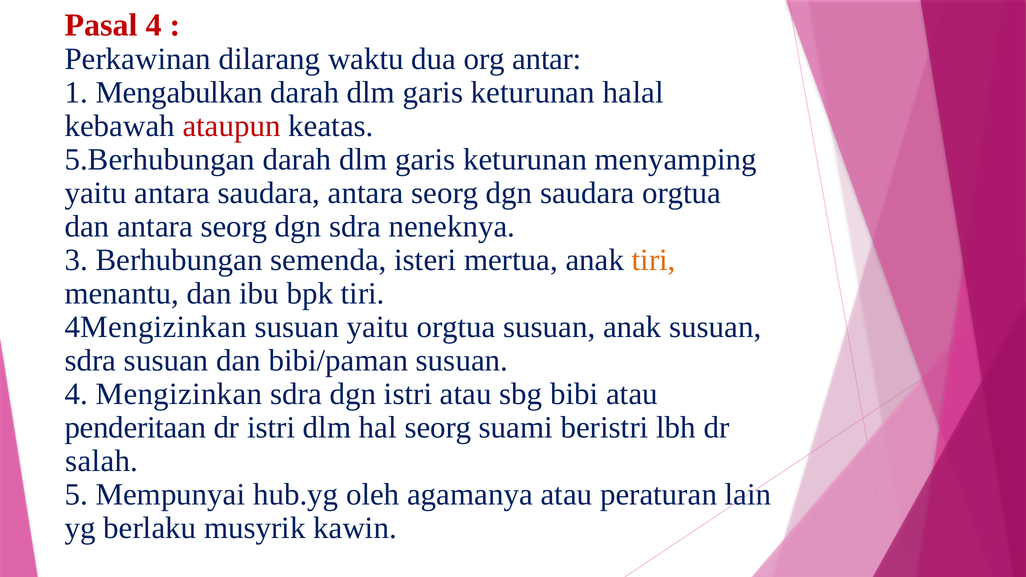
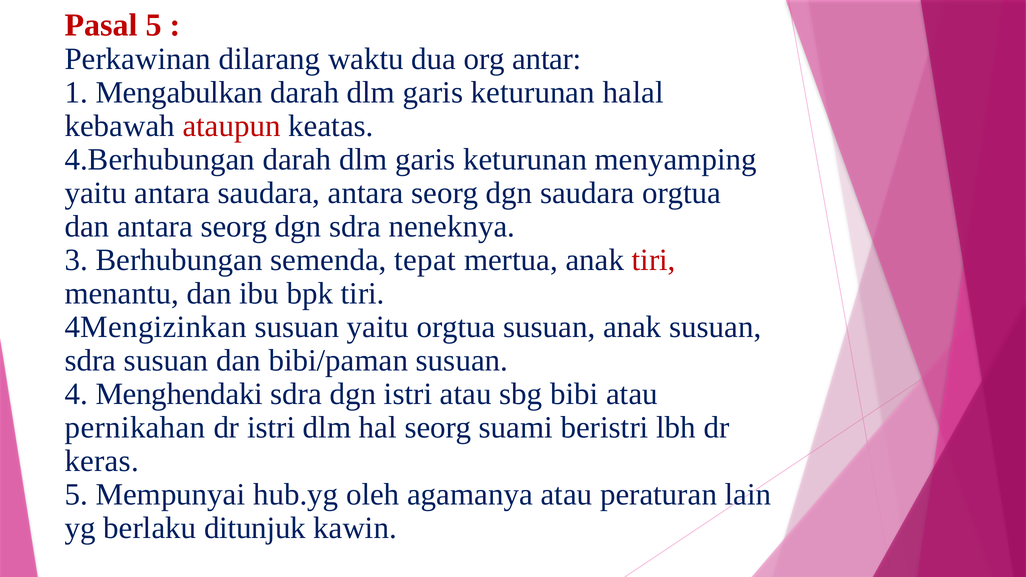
Pasal 4: 4 -> 5 (154, 25)
5.Berhubungan: 5.Berhubungan -> 4.Berhubungan (160, 160)
isteri: isteri -> tepat (425, 260)
tiri colour: orange -> red (654, 260)
Mengizinkan: Mengizinkan -> Menghendaki (179, 394)
penderitaan: penderitaan -> pernikahan (135, 427)
salah: salah -> keras (102, 461)
musyrik: musyrik -> ditunjuk (255, 528)
